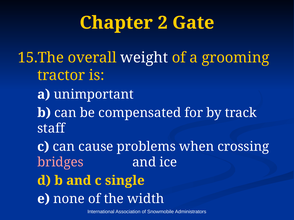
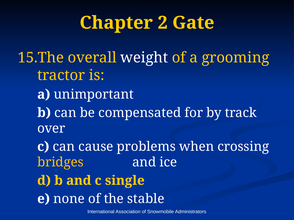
staff: staff -> over (51, 129)
bridges colour: pink -> yellow (60, 163)
width: width -> stable (146, 199)
